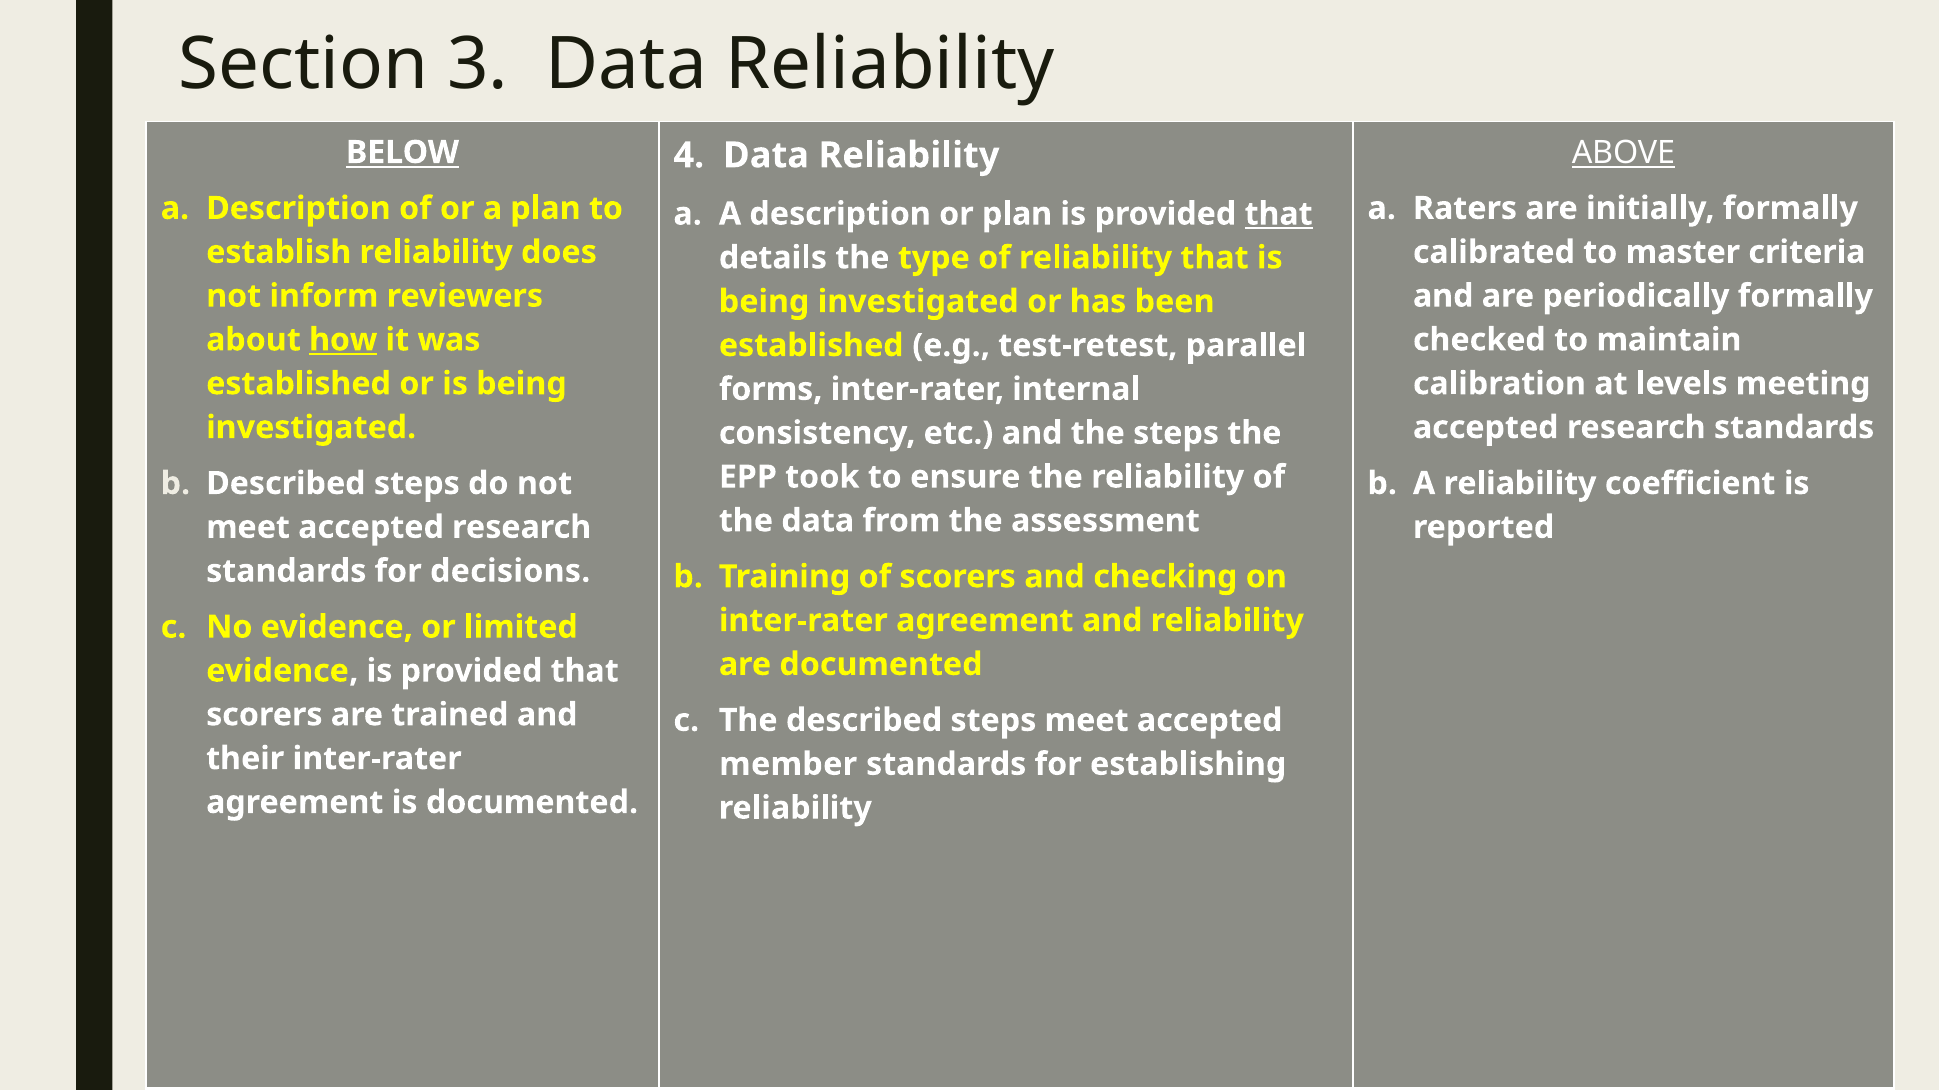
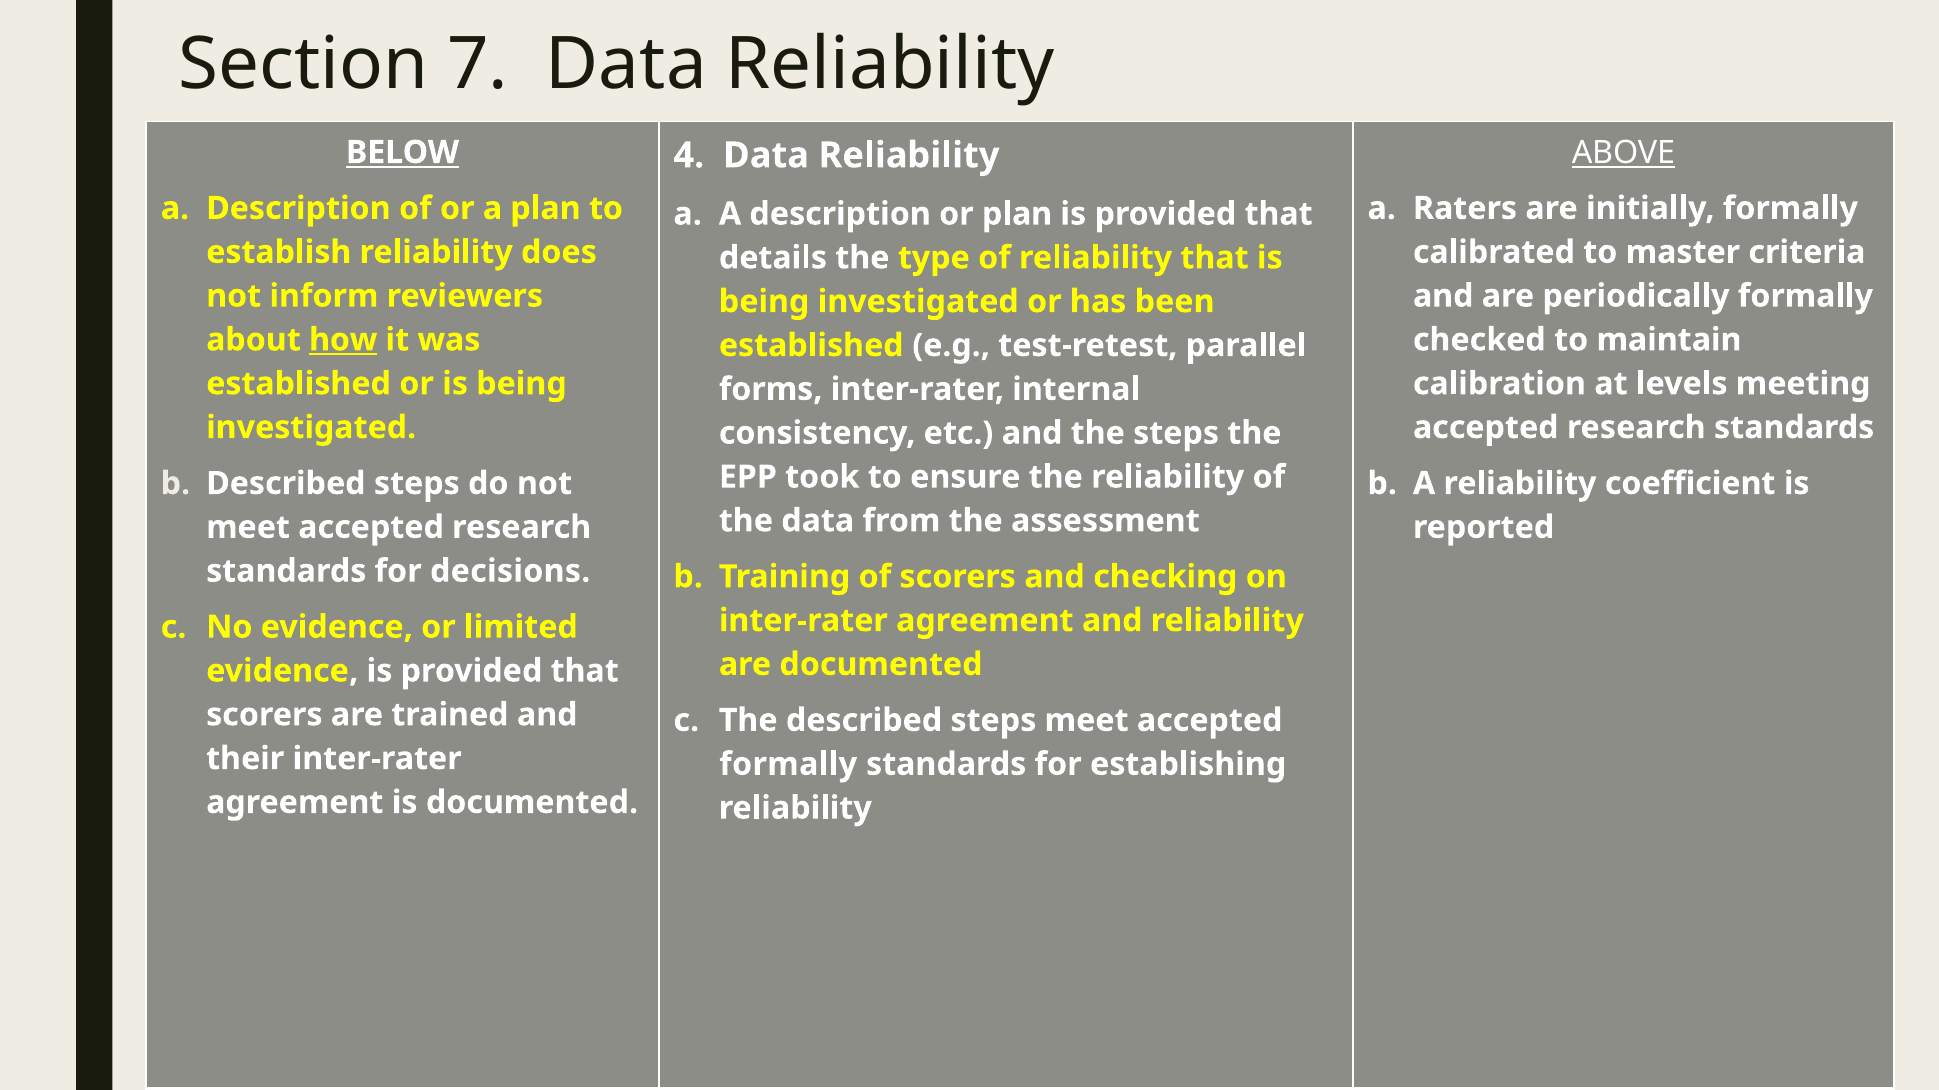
3: 3 -> 7 (478, 65)
that underline: present -> none (1279, 214)
member: member -> formally (788, 765)
